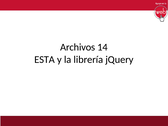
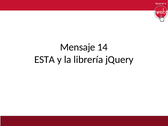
Archivos: Archivos -> Mensaje (78, 47)
